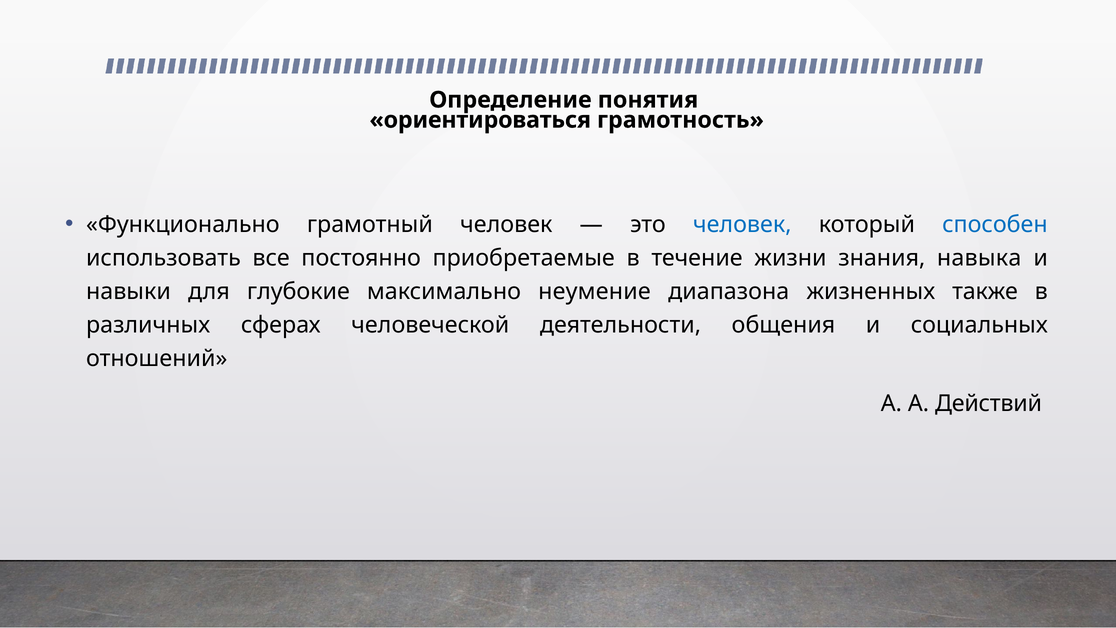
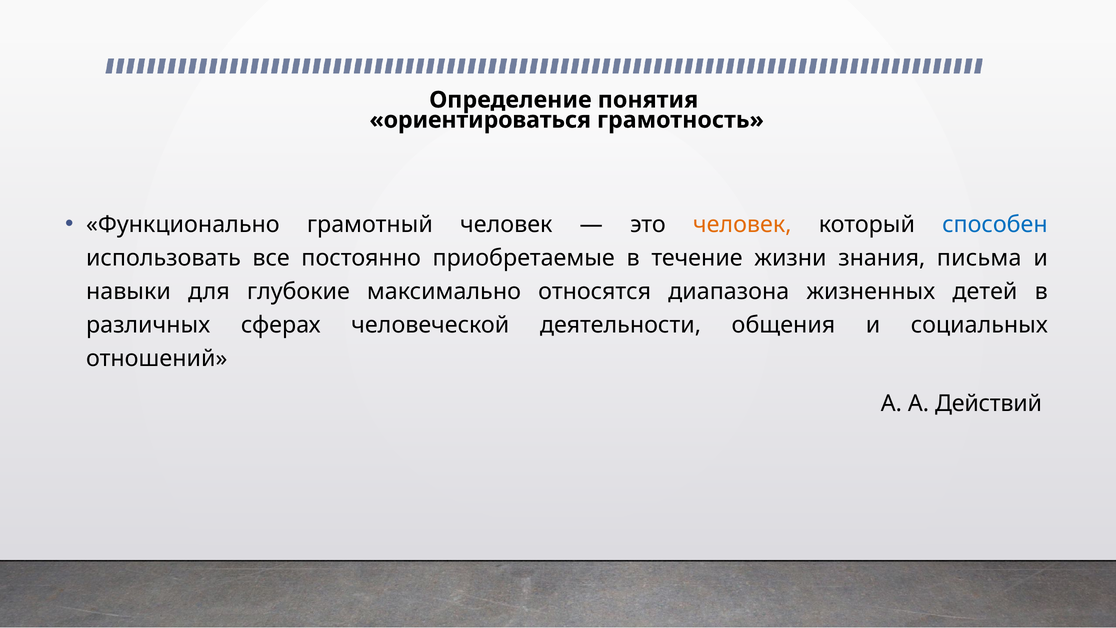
человек colour: blue -> orange (742, 224)
навыка: навыка -> письма (979, 258)
неумение: неумение -> относятся (595, 291)
также: также -> детей (985, 291)
